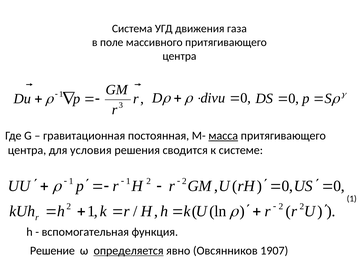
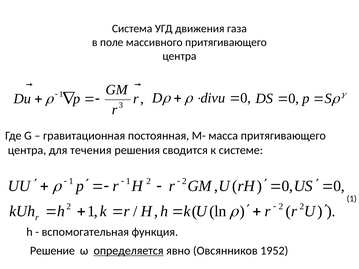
масса underline: present -> none (223, 136)
условия: условия -> течения (91, 150)
1907: 1907 -> 1952 (274, 251)
